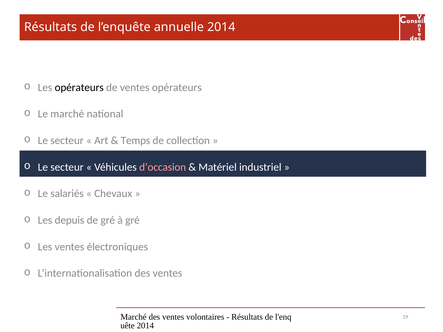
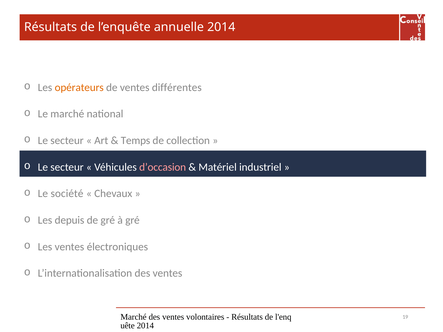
opérateurs colour: black -> orange (79, 87)
ventes opérateurs: opérateurs -> différentes (177, 87)
salariés: salariés -> société (67, 194)
